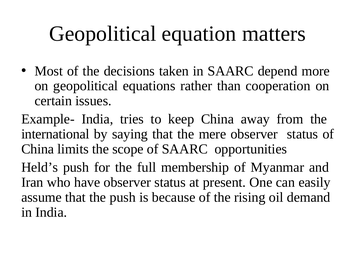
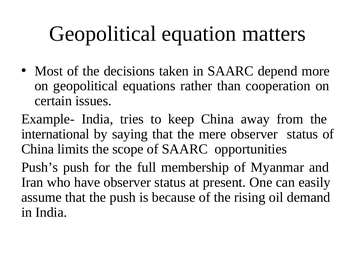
Held’s: Held’s -> Push’s (40, 167)
